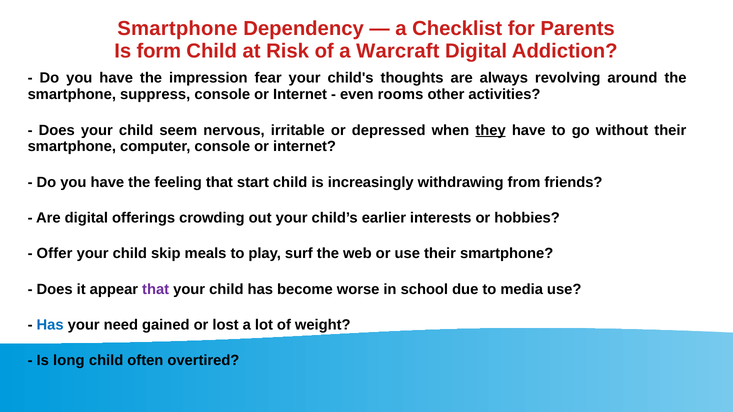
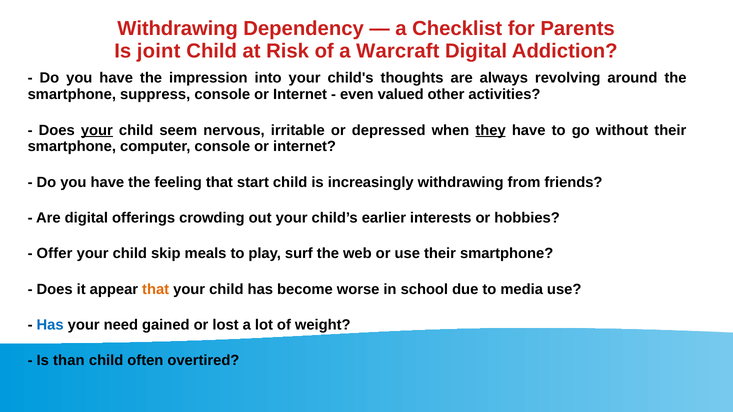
Smartphone: Smartphone -> Withdrawing (178, 29)
form: form -> joint (159, 51)
fear: fear -> into (268, 78)
rooms: rooms -> valued (401, 95)
your underline: none -> present (97, 130)
that colour: purple -> orange (156, 289)
long: long -> than (69, 361)
